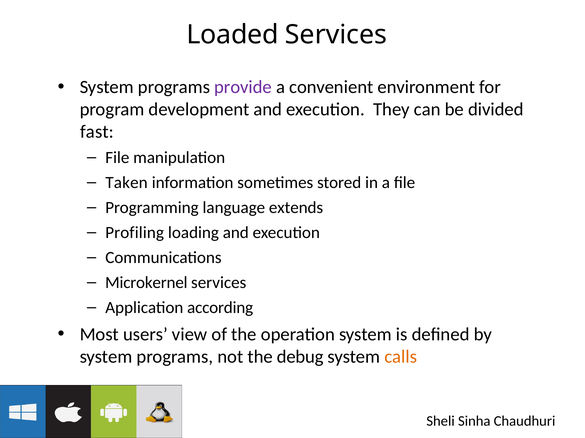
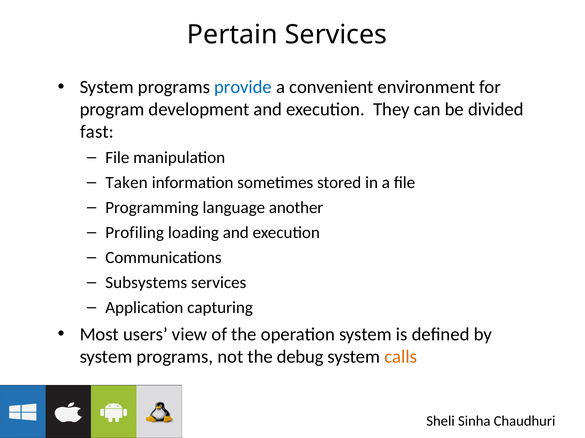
Loaded: Loaded -> Pertain (232, 35)
provide colour: purple -> blue (243, 87)
extends: extends -> another (296, 208)
Microkernel: Microkernel -> Subsystems (146, 283)
according: according -> capturing (220, 308)
